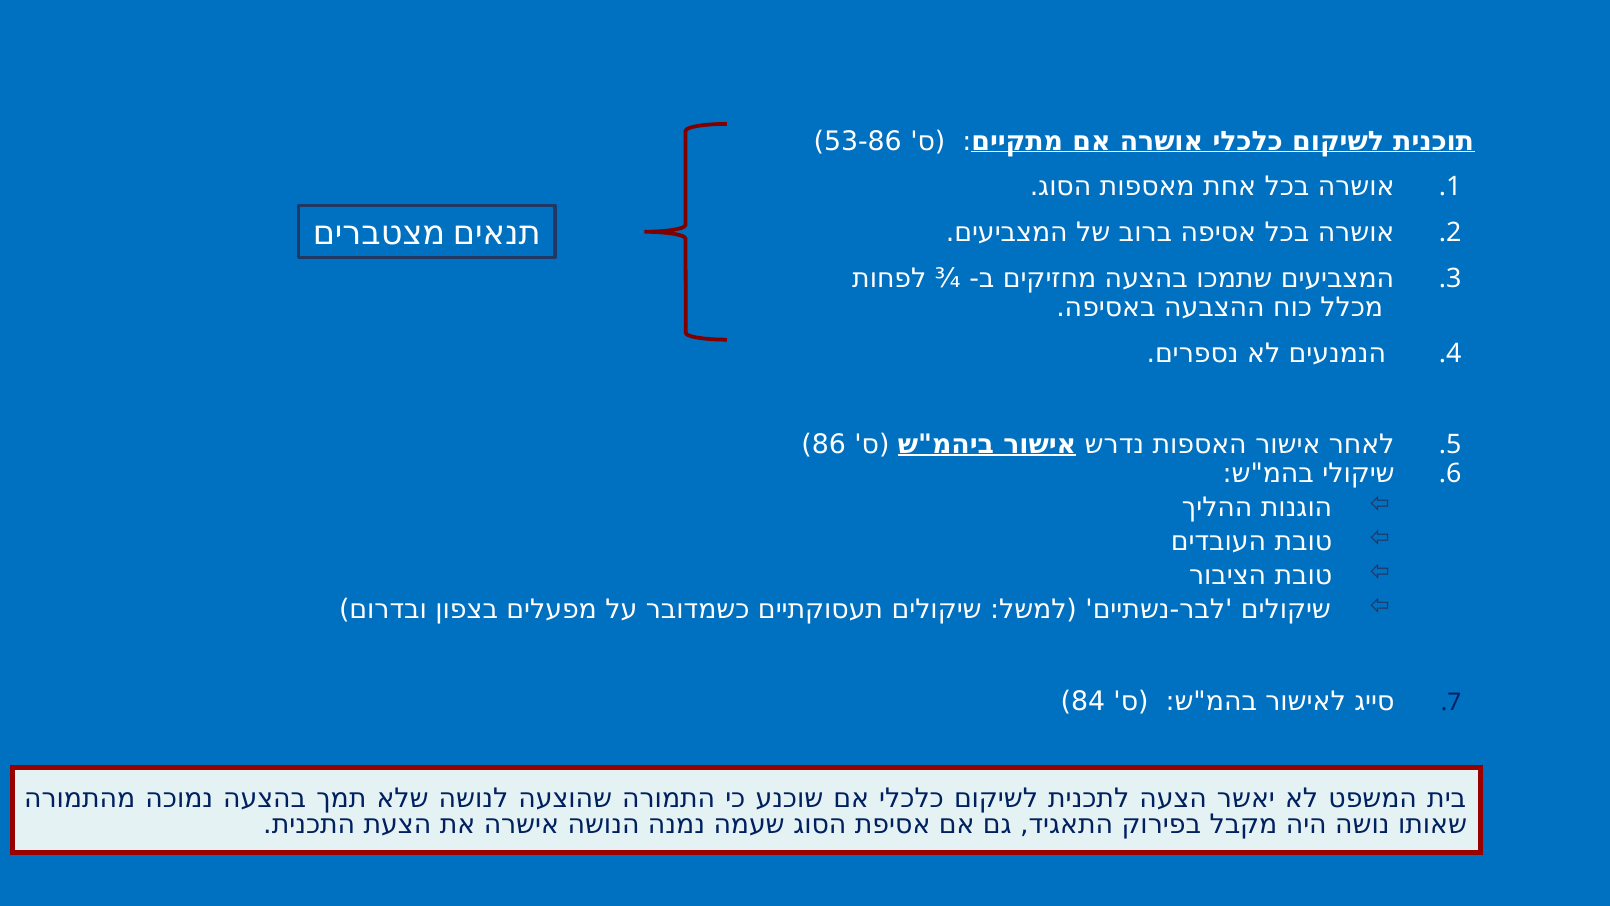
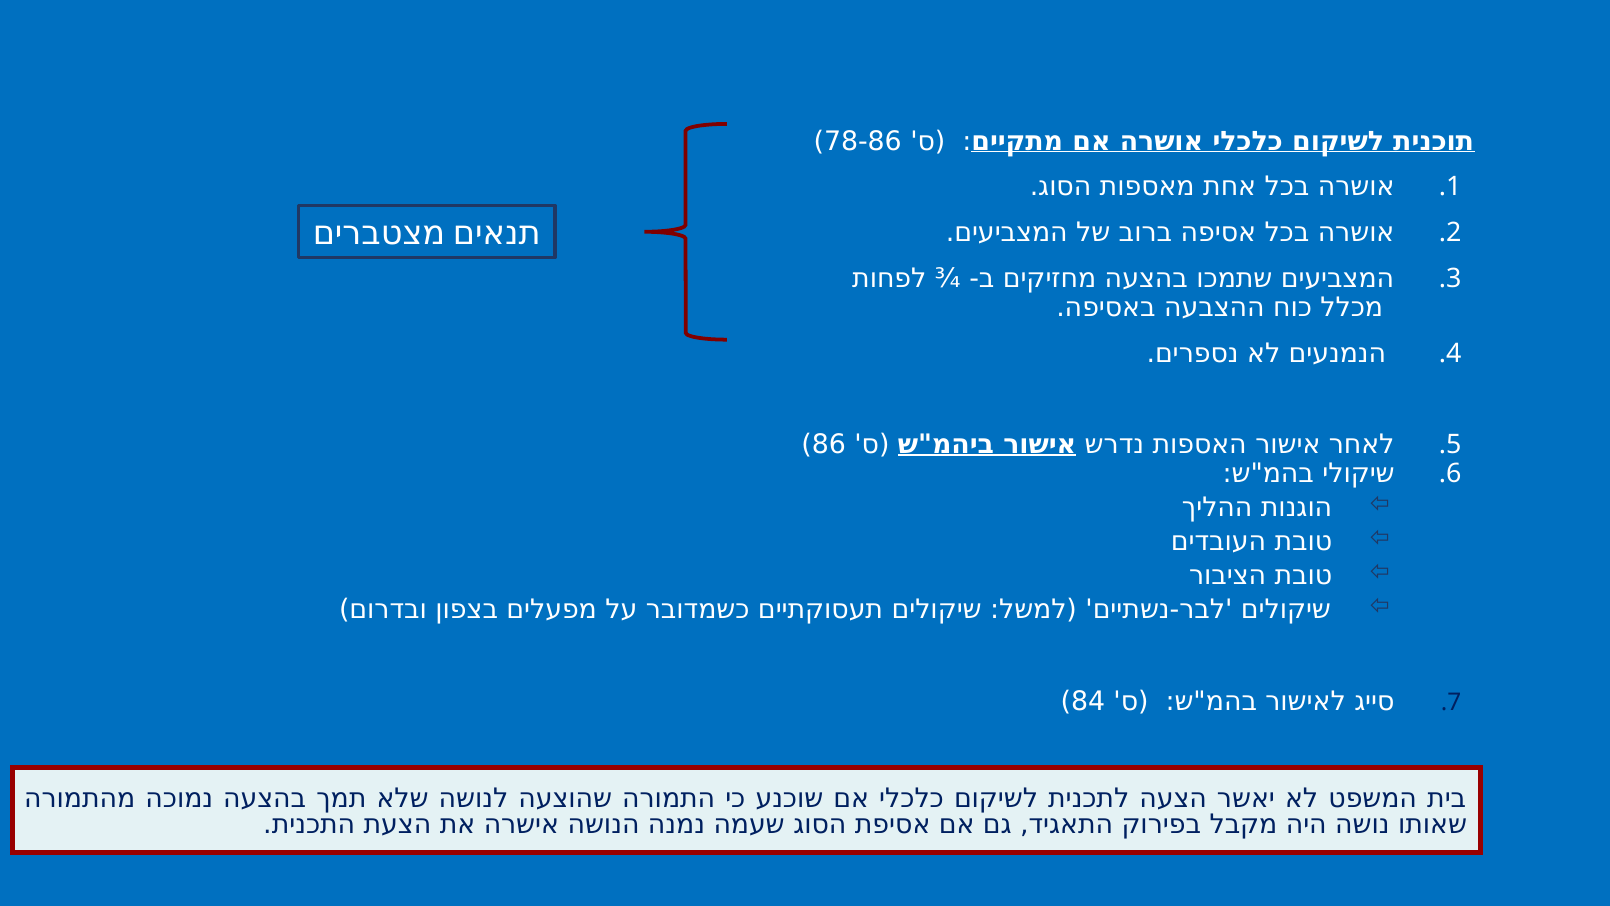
53-86: 53-86 -> 78-86 (863, 141)
